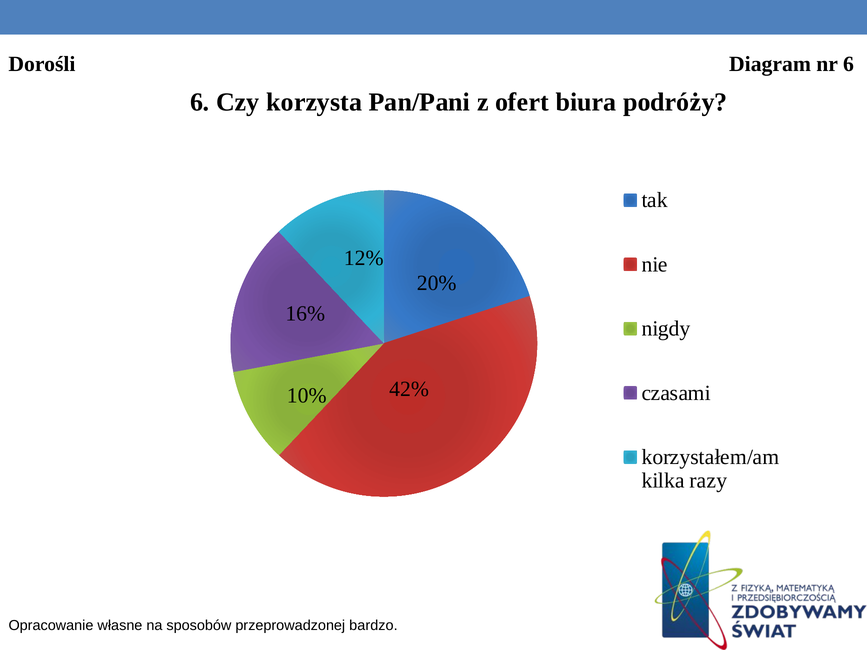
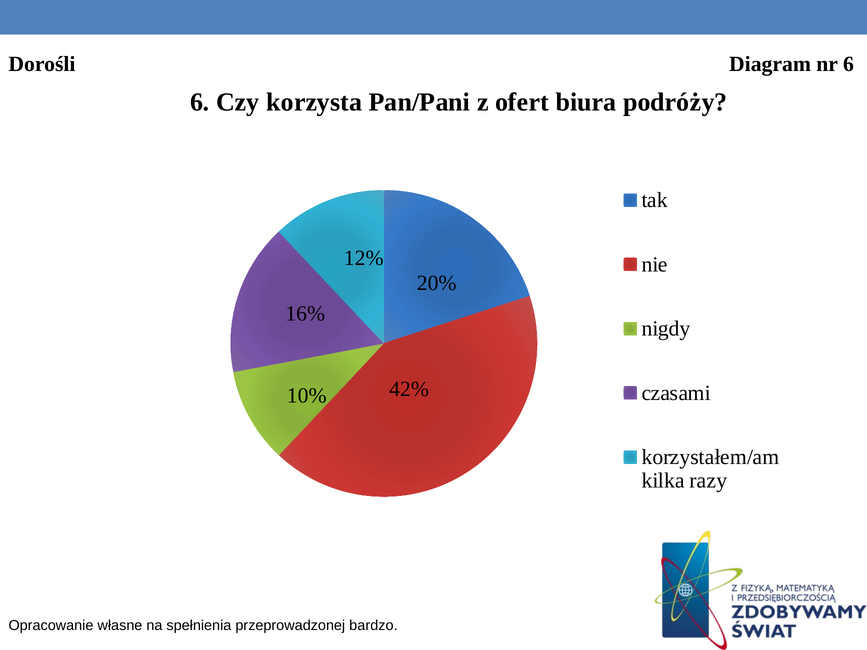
sposobów: sposobów -> spełnienia (199, 626)
